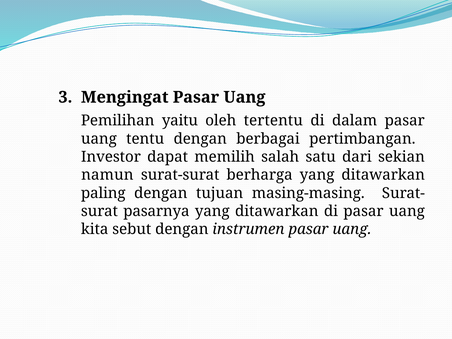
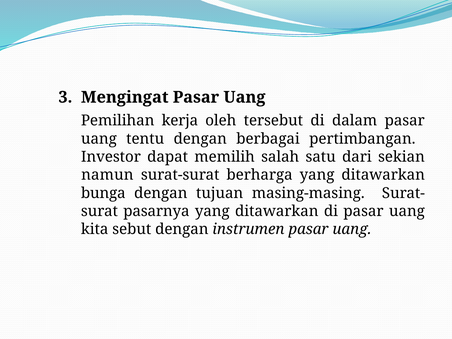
yaitu: yaitu -> kerja (180, 120)
tertentu: tertentu -> tersebut (273, 120)
paling: paling -> bunga (103, 193)
